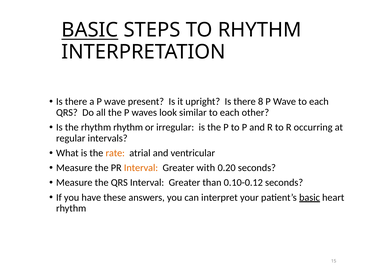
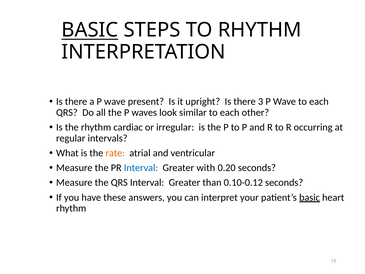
8: 8 -> 3 (261, 102)
rhythm rhythm: rhythm -> cardiac (128, 127)
Interval colour: orange -> blue (141, 168)
